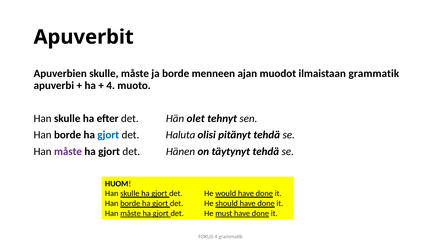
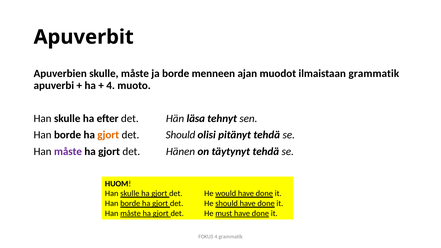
olet: olet -> läsa (196, 118)
gjort colour: blue -> orange (108, 135)
det Haluta: Haluta -> Should (181, 135)
